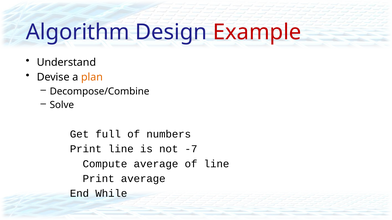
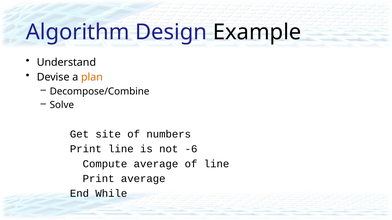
Example colour: red -> black (257, 32)
full: full -> site (108, 134)
-7: -7 -> -6 (191, 149)
